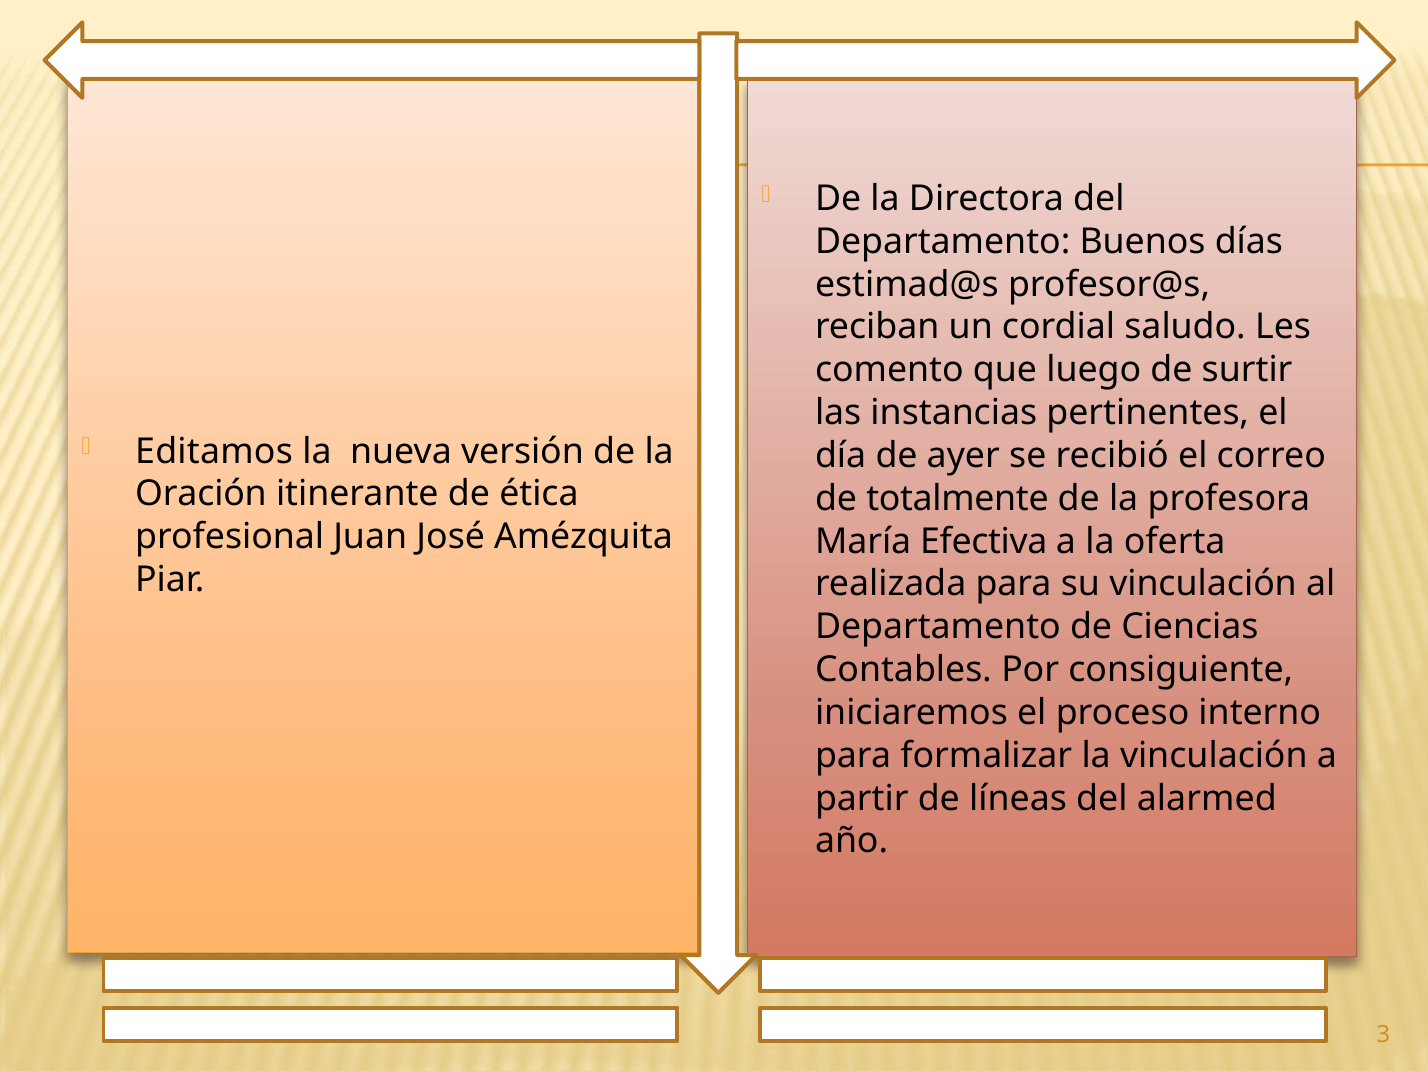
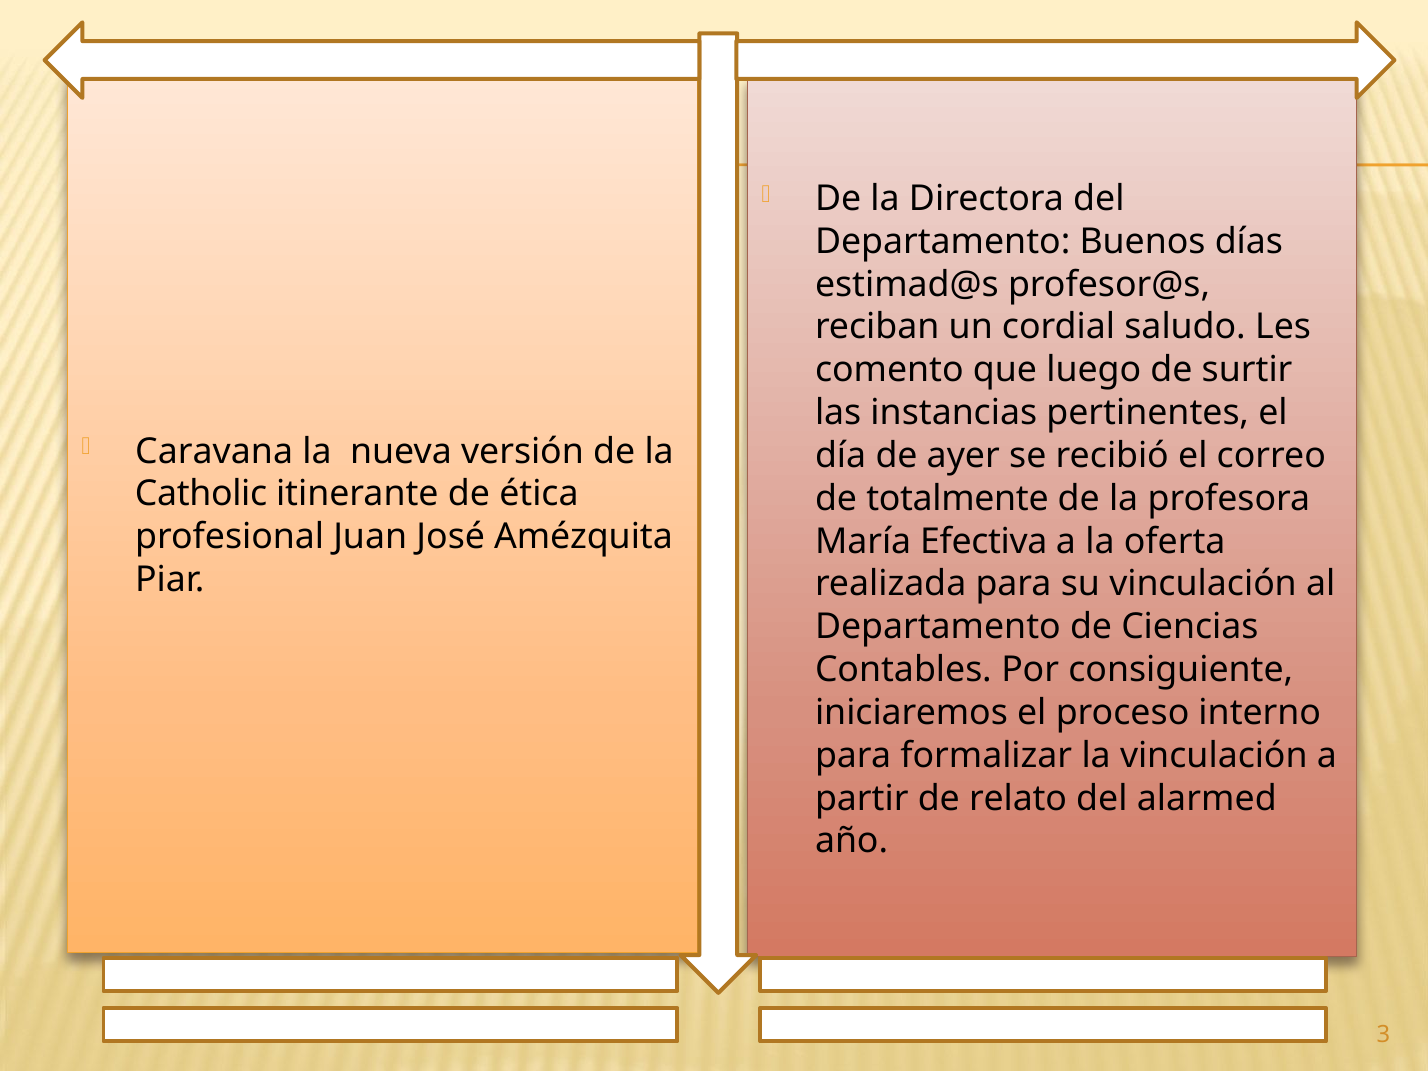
Editamos: Editamos -> Caravana (214, 451)
Oración: Oración -> Catholic (201, 494)
líneas: líneas -> relato (1018, 798)
